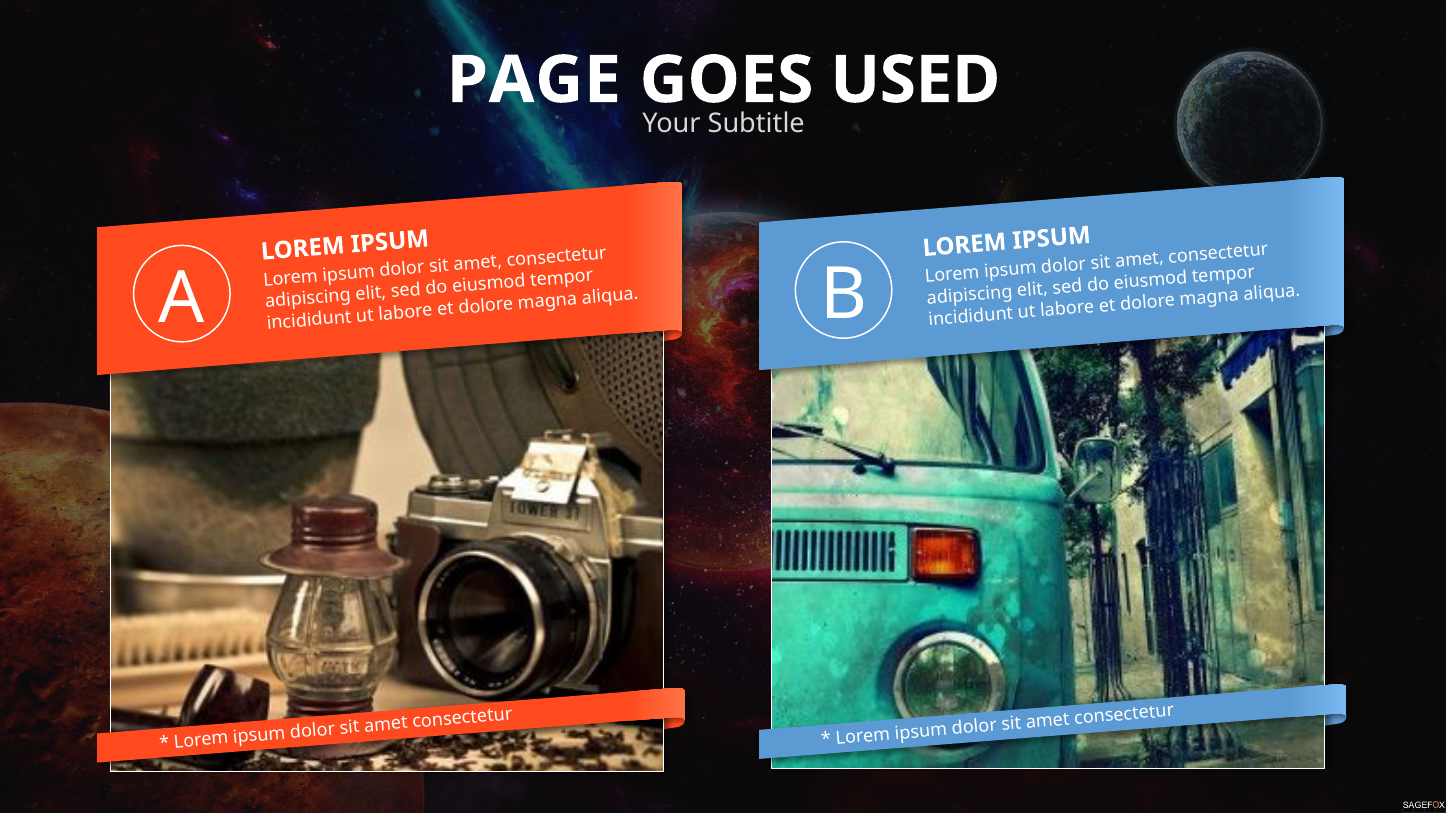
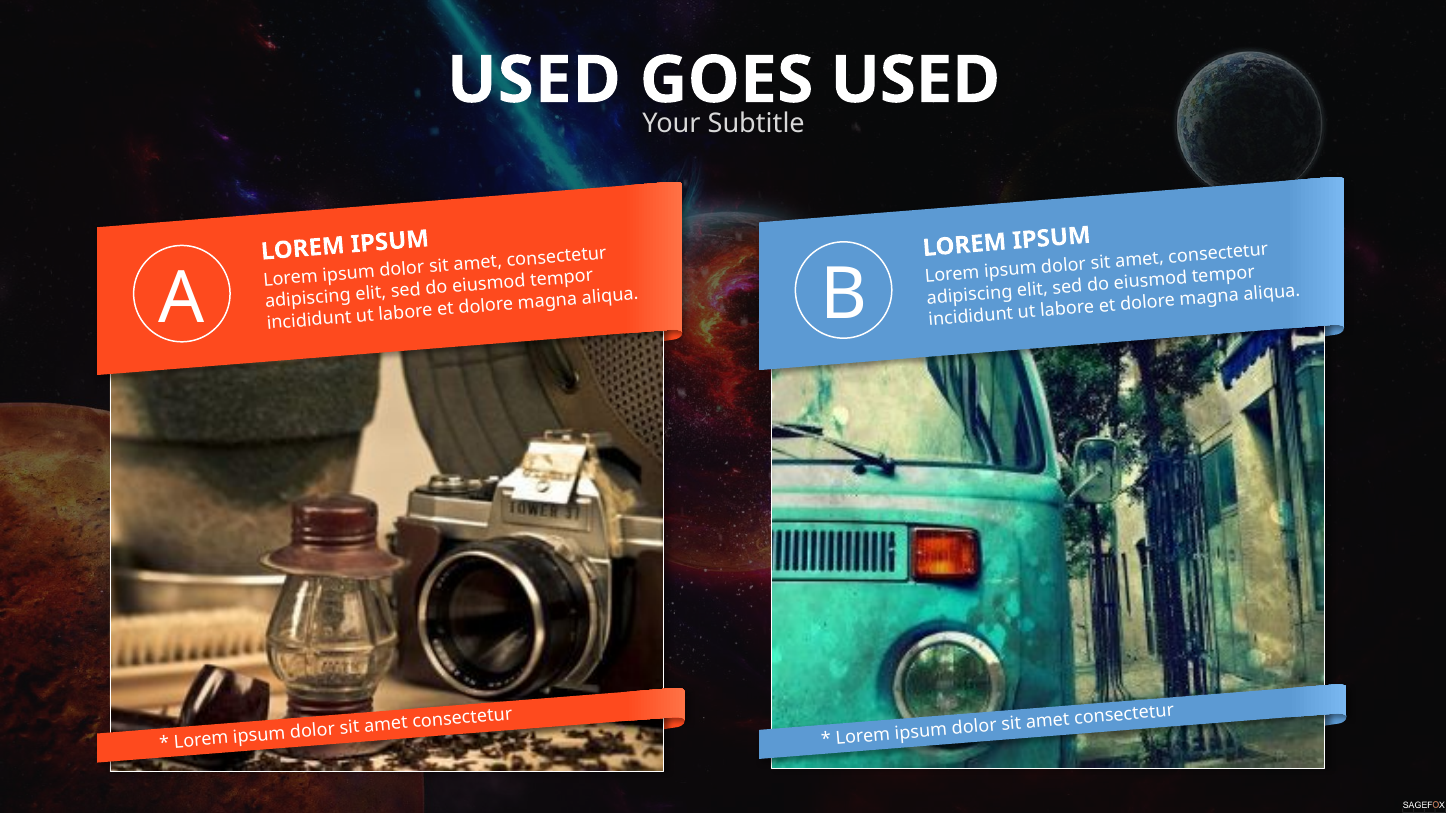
PAGE: PAGE -> USED (534, 80)
